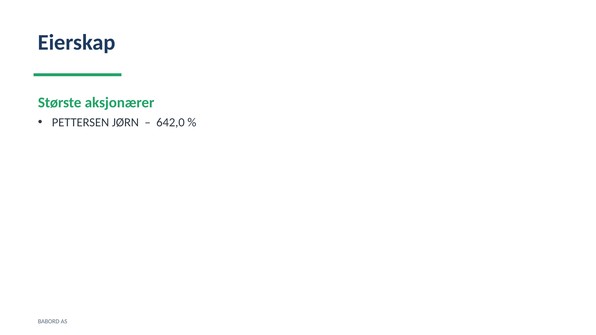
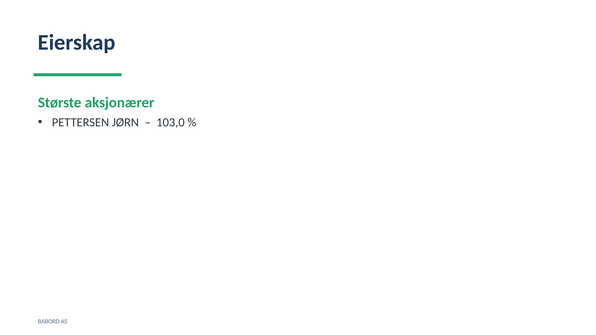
642,0: 642,0 -> 103,0 (170, 123)
